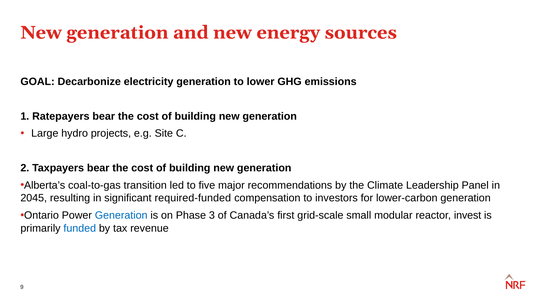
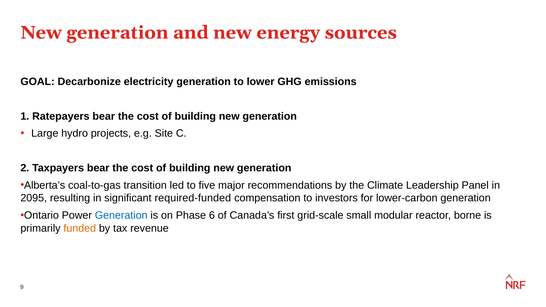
2045: 2045 -> 2095 (34, 198)
3: 3 -> 6 (212, 216)
invest: invest -> borne (468, 216)
funded colour: blue -> orange (80, 228)
